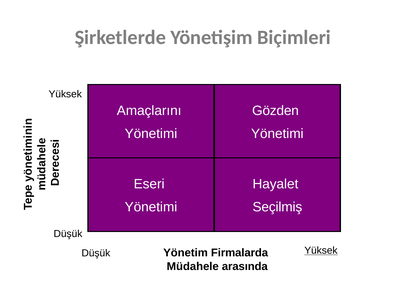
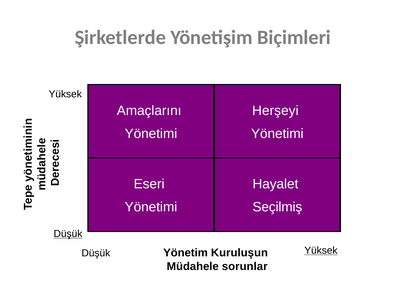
Gözden: Gözden -> Herşeyi (275, 111)
Düşük underline: none -> present (68, 234)
Firmalarda: Firmalarda -> Kuruluşun (239, 253)
arasında: arasında -> sorunlar (245, 267)
